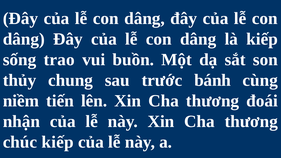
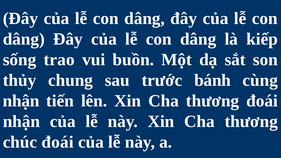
niềm: niềm -> nhận (21, 101)
chúc kiếp: kiếp -> đoái (58, 142)
